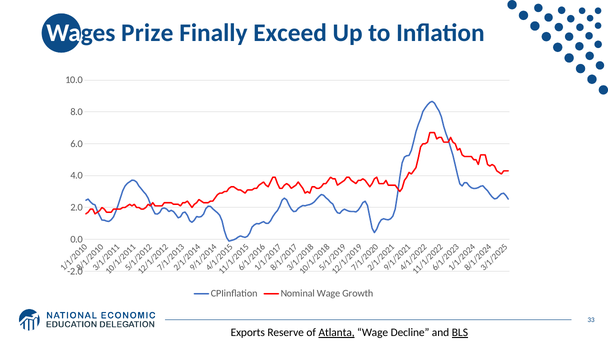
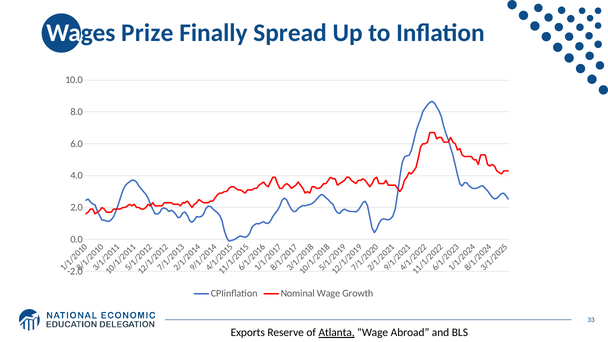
Exceed: Exceed -> Spread (290, 33)
Decline: Decline -> Abroad (410, 333)
BLS underline: present -> none (460, 333)
